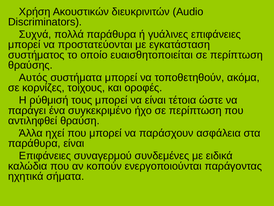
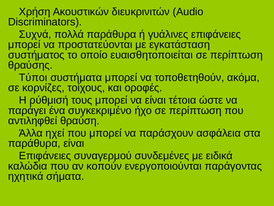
Αυτός: Αυτός -> Τύποι (33, 77)
